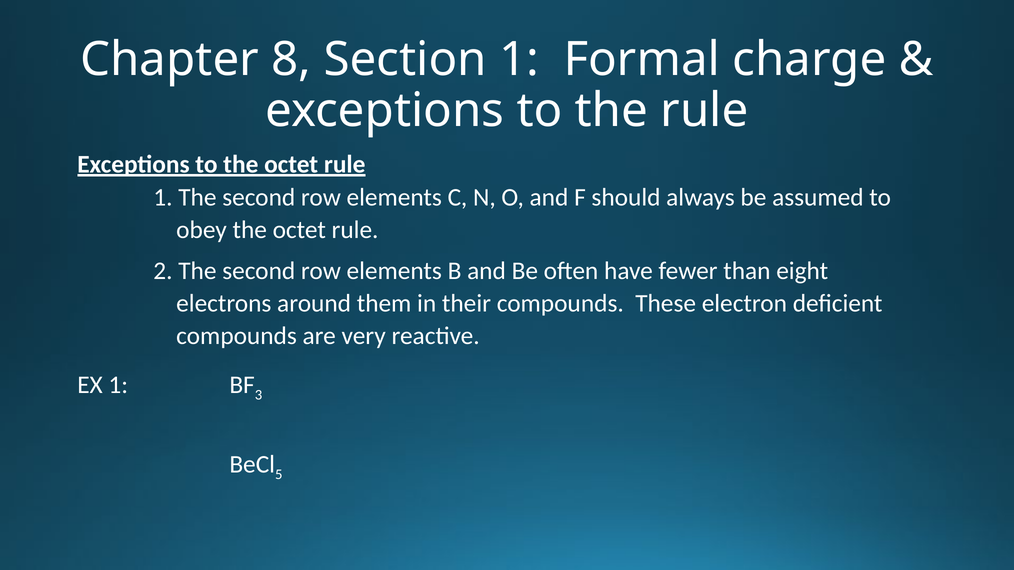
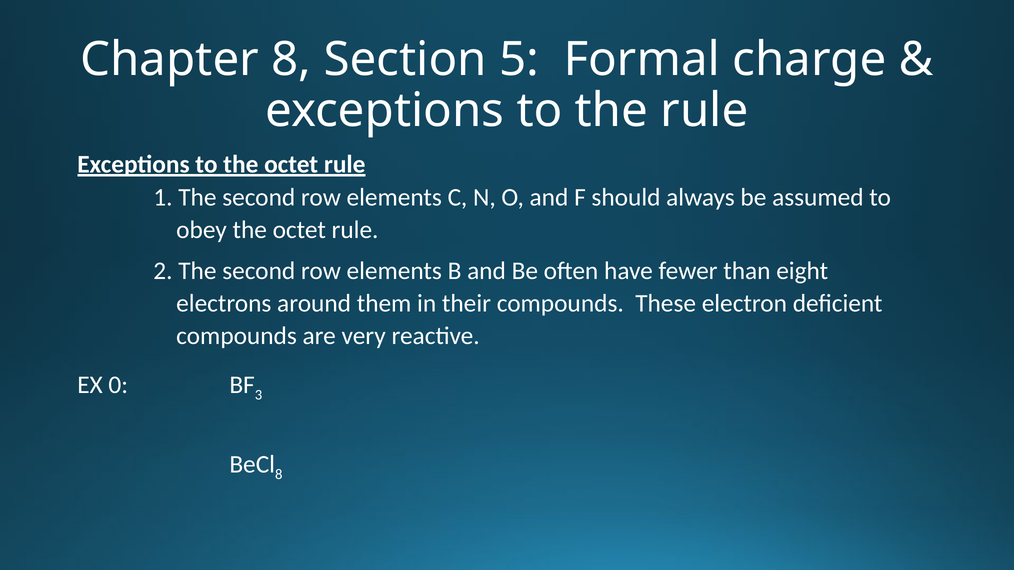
Section 1: 1 -> 5 (519, 60)
EX 1: 1 -> 0 (118, 385)
5: 5 -> 8 (279, 475)
